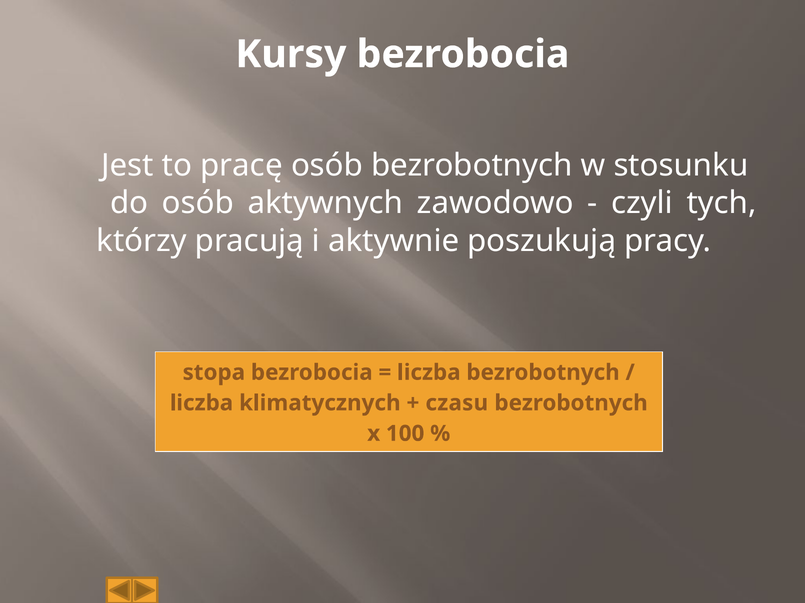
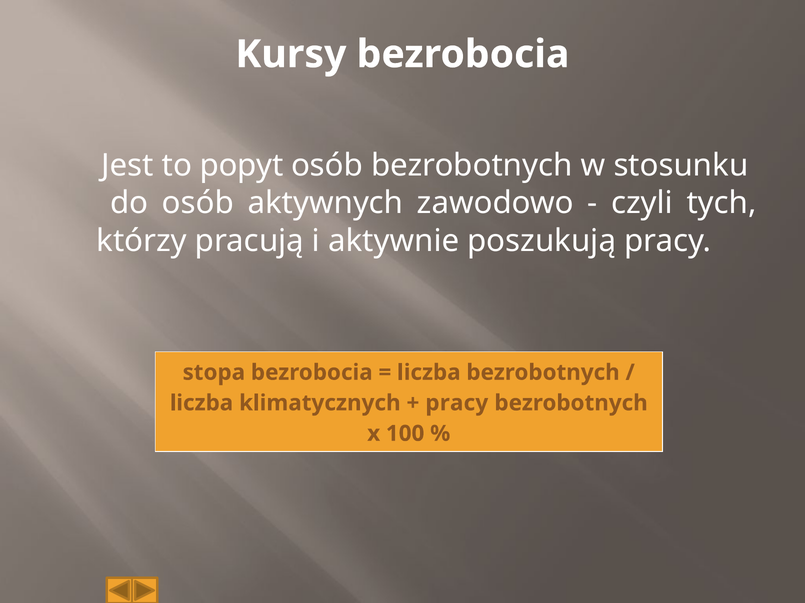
pracę: pracę -> popyt (242, 166)
czasu: czasu -> pracy (457, 403)
